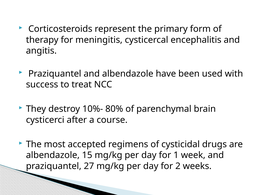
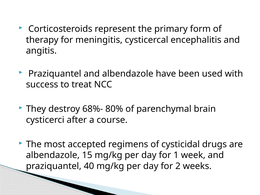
10%-: 10%- -> 68%- (93, 109)
27: 27 -> 40 (89, 166)
